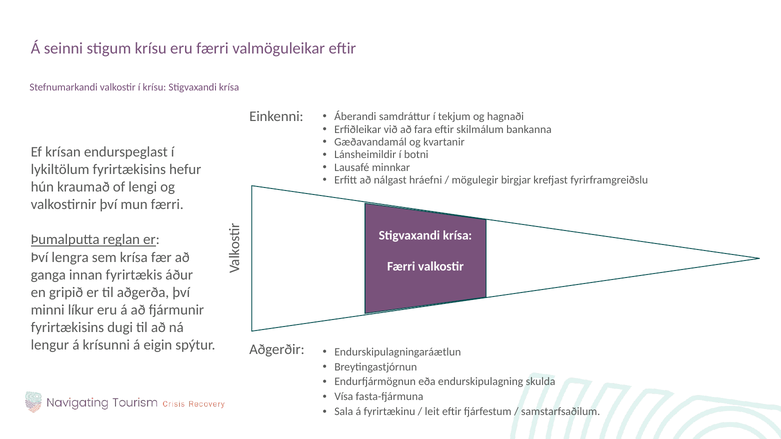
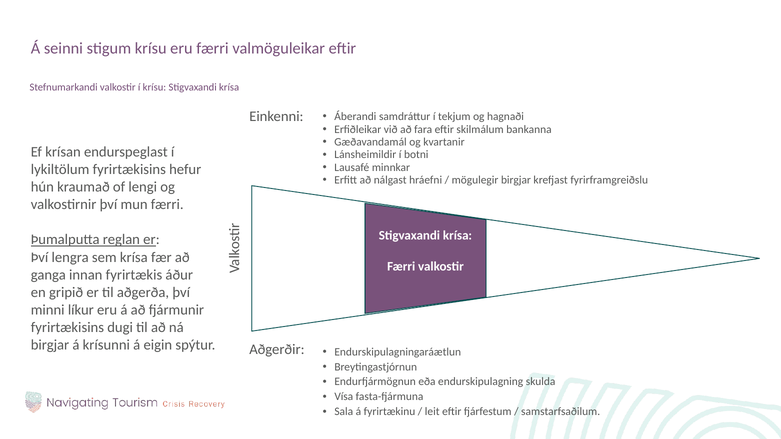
lengur: lengur -> birgjar (50, 345)
